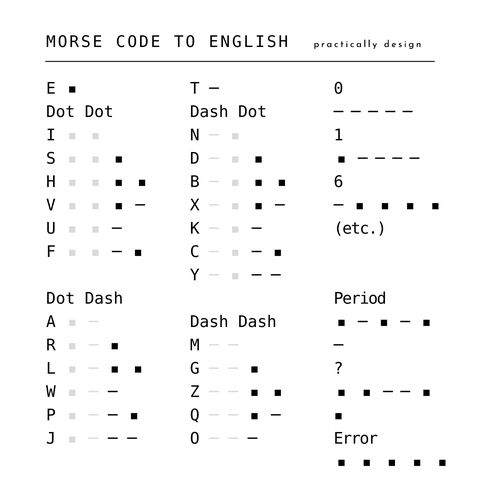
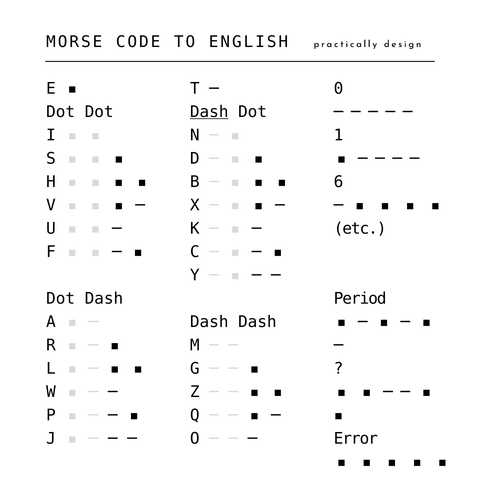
Dash underline: none -> present (209, 112)
